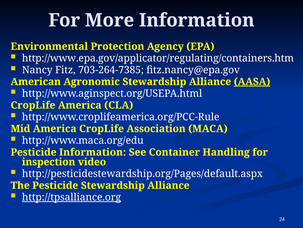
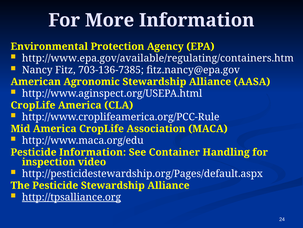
http://www.epa.gov/applicator/regulating/containers.htm: http://www.epa.gov/applicator/regulating/containers.htm -> http://www.epa.gov/available/regulating/containers.htm (158, 58)
703-264-7385: 703-264-7385 -> 703-136-7385 (111, 70)
AASA underline: present -> none (252, 81)
